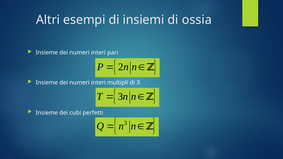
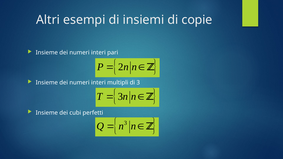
ossia: ossia -> copie (197, 20)
